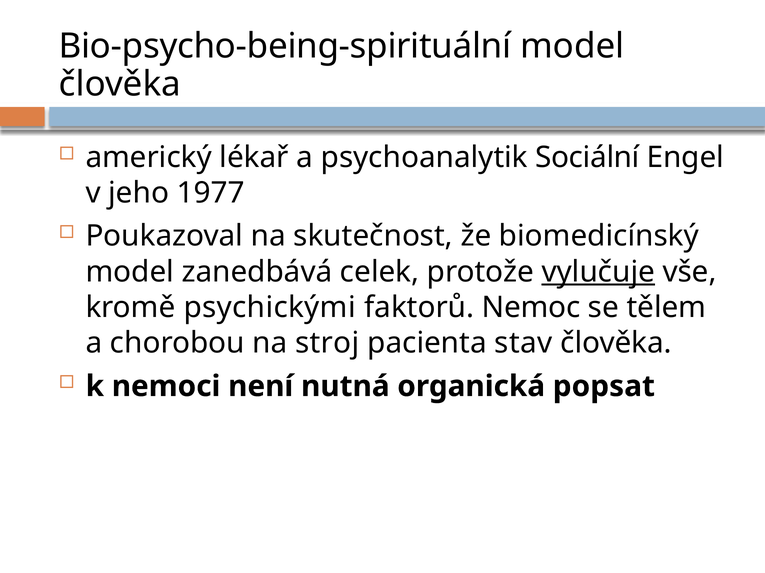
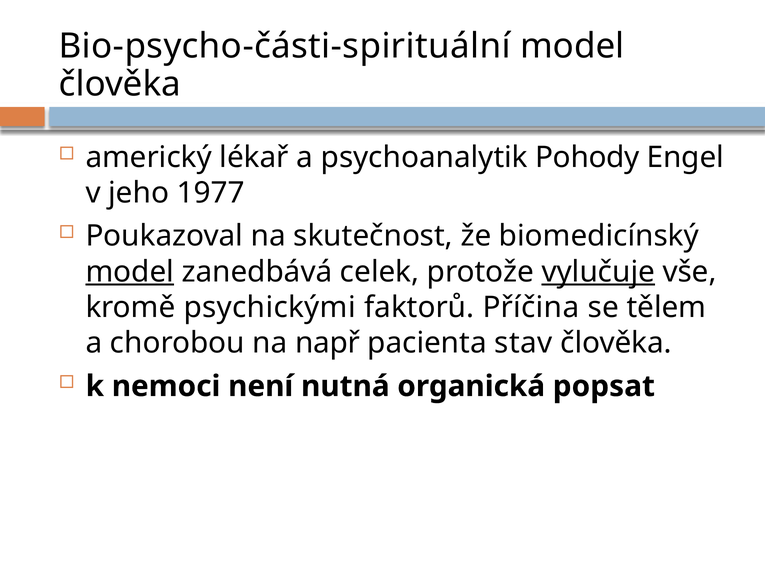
Bio-psycho-being-spirituální: Bio-psycho-being-spirituální -> Bio-psycho-části-spirituální (285, 46)
Sociální: Sociální -> Pohody (587, 158)
model underline: none -> present (130, 272)
Nemoc: Nemoc -> Příčina (531, 308)
stroj: stroj -> např (328, 344)
